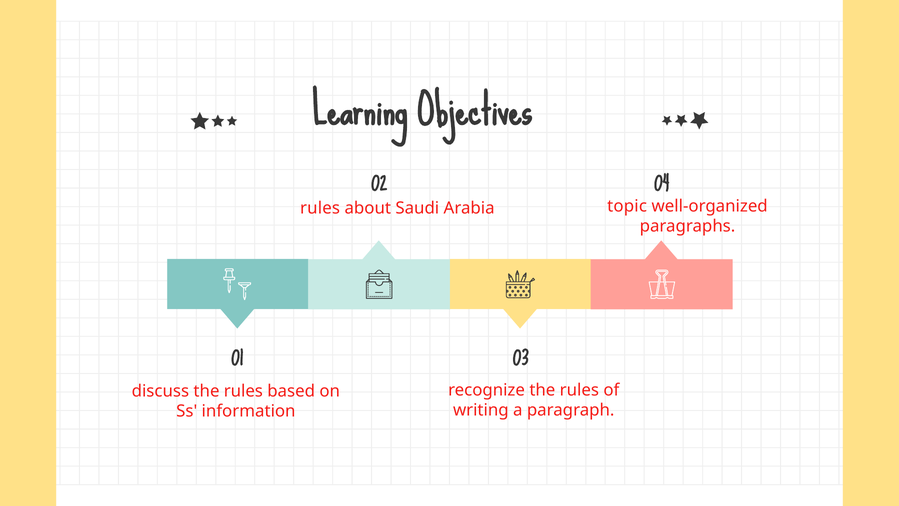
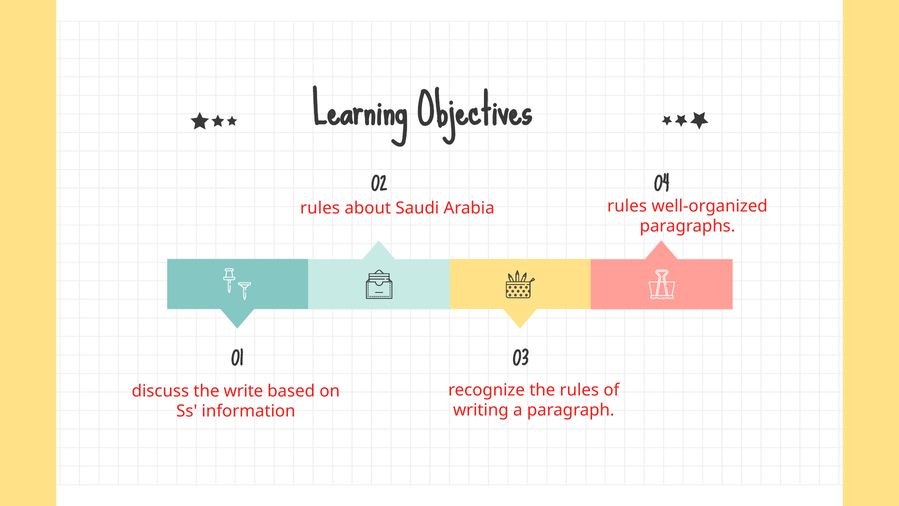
topic: topic -> rules (627, 206)
discuss the rules: rules -> write (243, 391)
